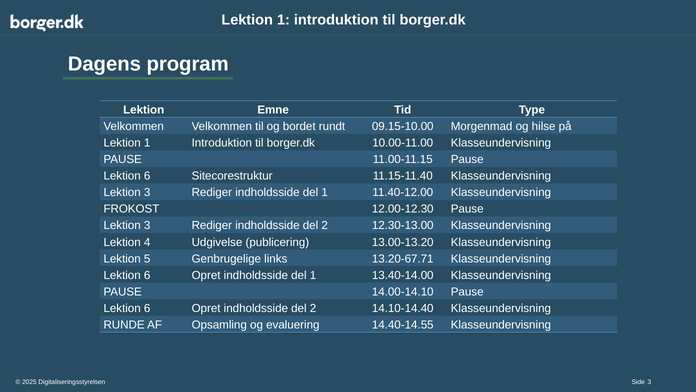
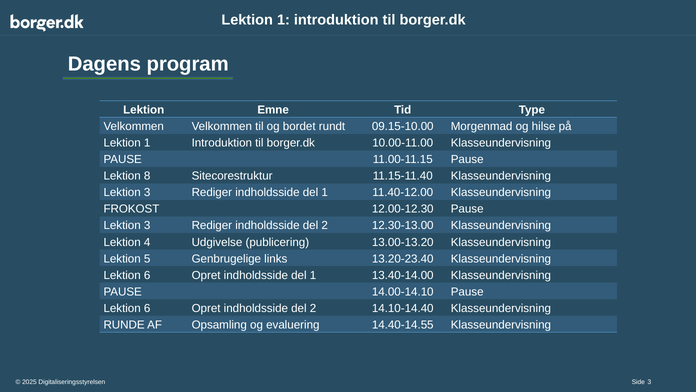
6: 6 -> 8 (147, 176)
13.20-67.71: 13.20-67.71 -> 13.20-23.40 (403, 258)
